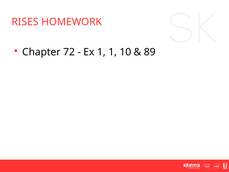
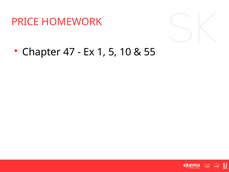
RISES: RISES -> PRICE (25, 22)
72: 72 -> 47 (69, 52)
1 1: 1 -> 5 (113, 52)
89: 89 -> 55 (150, 52)
